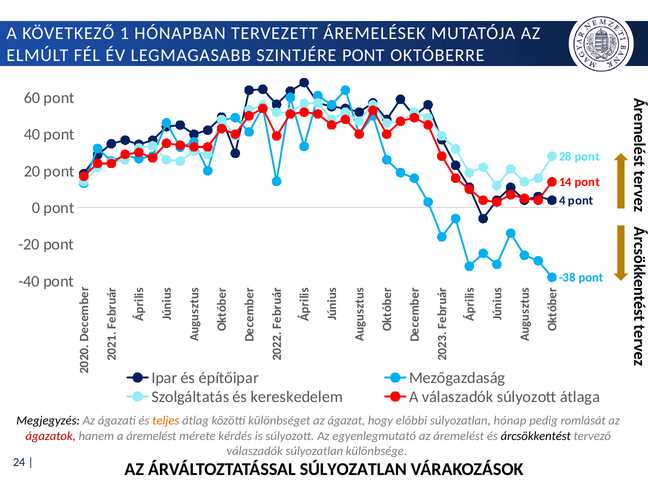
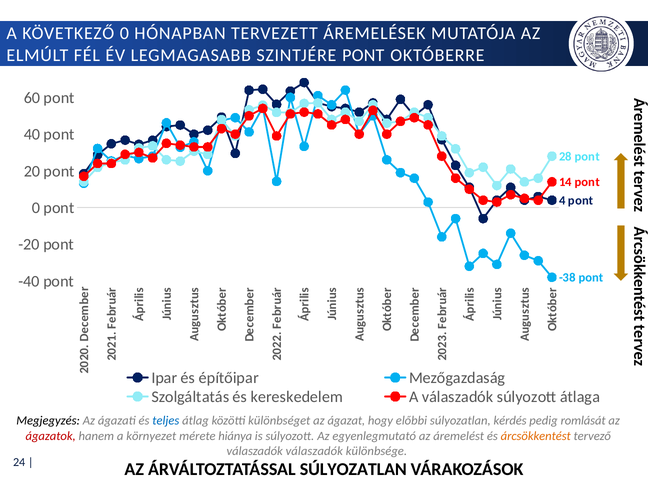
KÖVETKEZŐ 1: 1 -> 0 (124, 33)
teljes colour: orange -> blue (166, 421)
hónap: hónap -> kérdés (510, 421)
a áremelést: áremelést -> környezet (151, 436)
kérdés: kérdés -> hiánya (235, 436)
árcsökkentést colour: black -> orange (536, 436)
válaszadók súlyozatlan: súlyozatlan -> válaszadók (314, 451)
